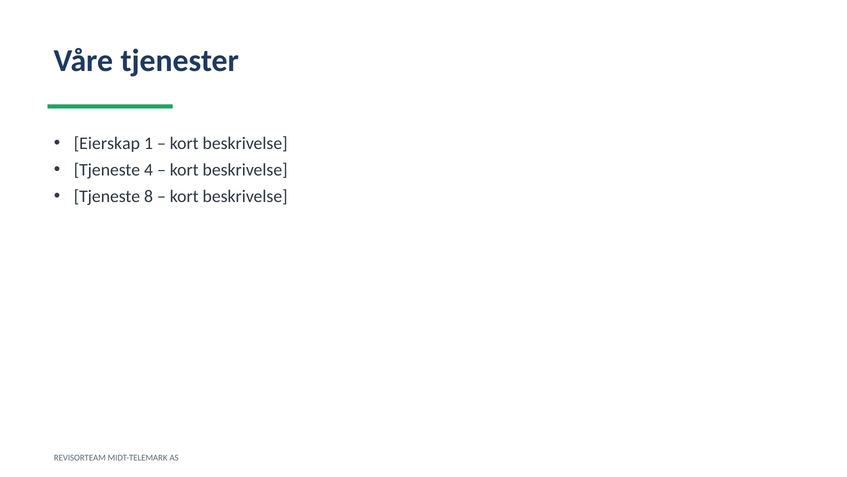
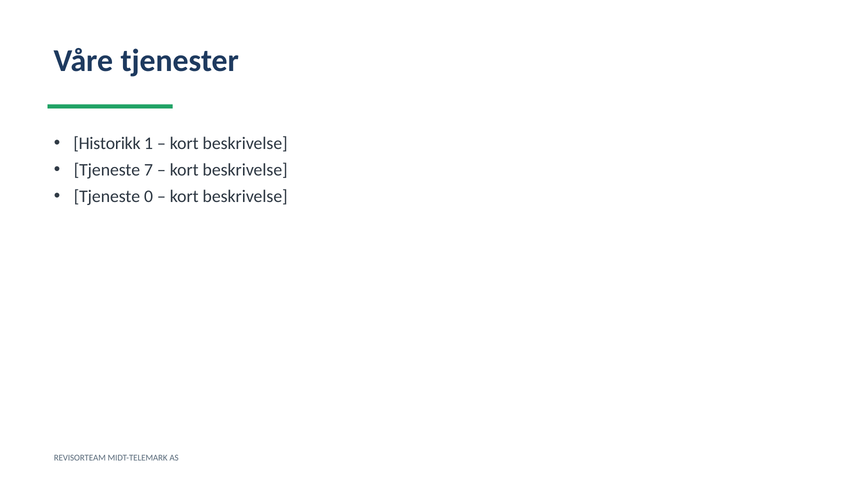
Eierskap: Eierskap -> Historikk (107, 143)
4: 4 -> 7 (148, 170)
8: 8 -> 0 (148, 196)
